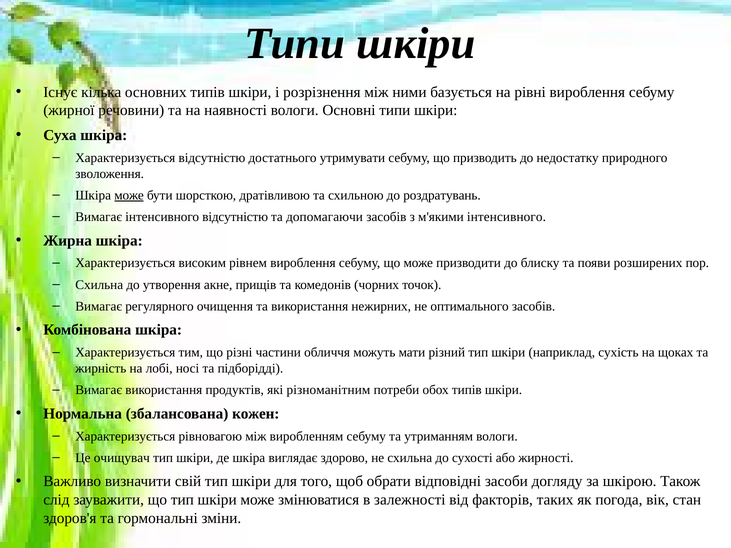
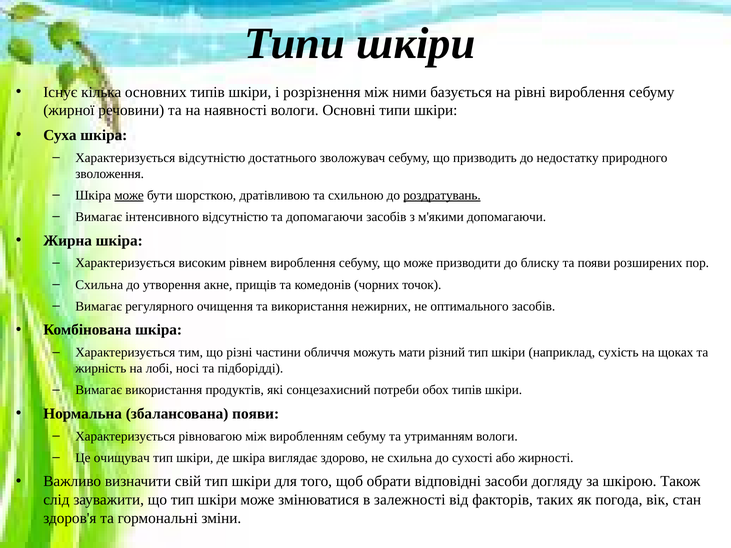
утримувати: утримувати -> зволожувач (352, 158)
роздратувань underline: none -> present (442, 195)
м'якими інтенсивного: інтенсивного -> допомагаючи (507, 217)
різноманітним: різноманітним -> сонцезахисний (329, 390)
збалансована кожен: кожен -> появи (256, 414)
